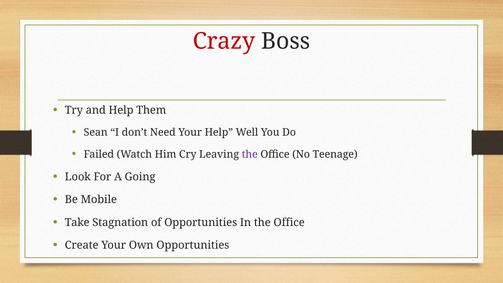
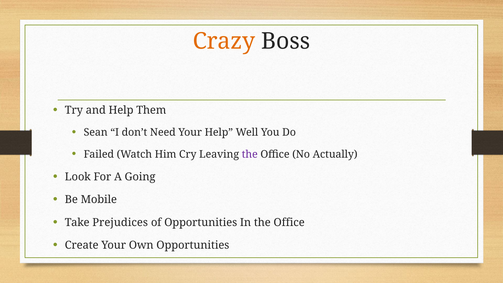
Crazy colour: red -> orange (224, 41)
Teenage: Teenage -> Actually (335, 154)
Stagnation: Stagnation -> Prejudices (120, 222)
